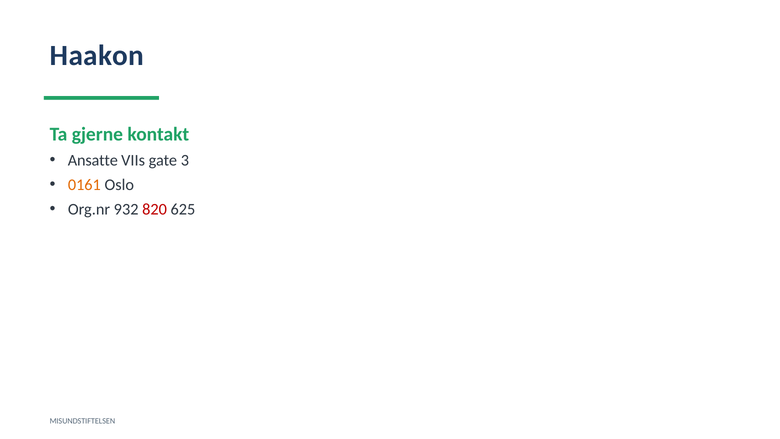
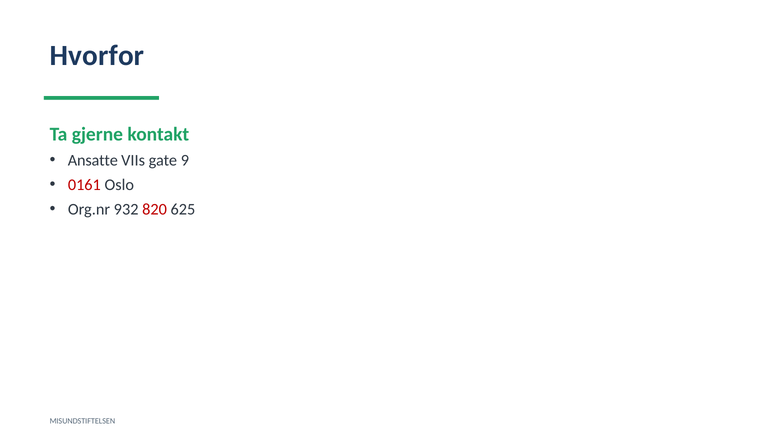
Haakon: Haakon -> Hvorfor (97, 56)
3: 3 -> 9 (185, 160)
0161 colour: orange -> red (84, 185)
